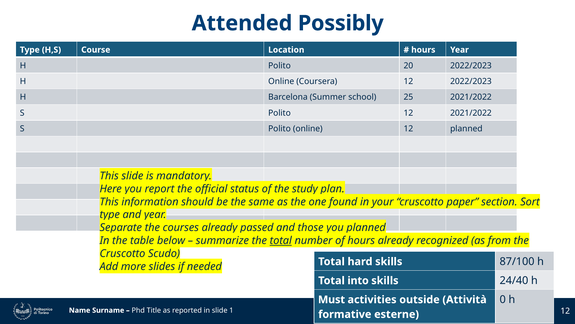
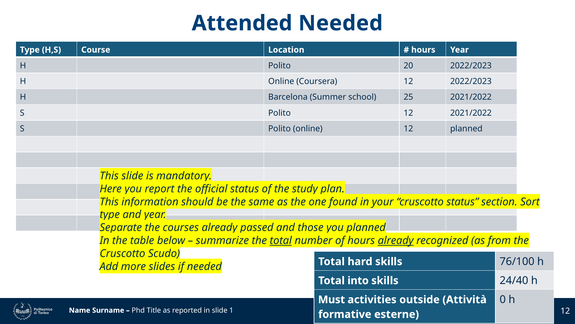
Attended Possibly: Possibly -> Needed (341, 23)
cruscotto paper: paper -> status (463, 201)
already underline: none -> present (396, 240)
87/100: 87/100 -> 76/100 (517, 261)
